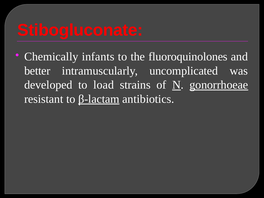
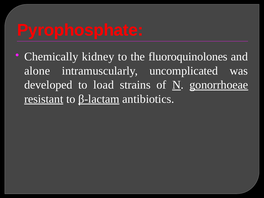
Stibogluconate: Stibogluconate -> Pyrophosphate (80, 30)
infants: infants -> kidney (98, 57)
better: better -> alone (37, 71)
resistant underline: none -> present (44, 99)
